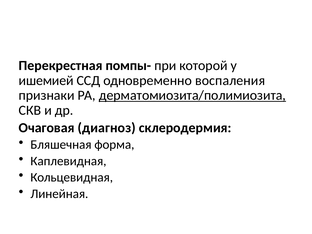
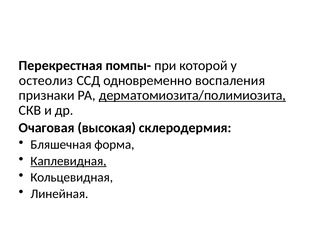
ишемией: ишемией -> остеолиз (46, 80)
диагноз: диагноз -> высокая (107, 128)
Каплевидная underline: none -> present (68, 161)
